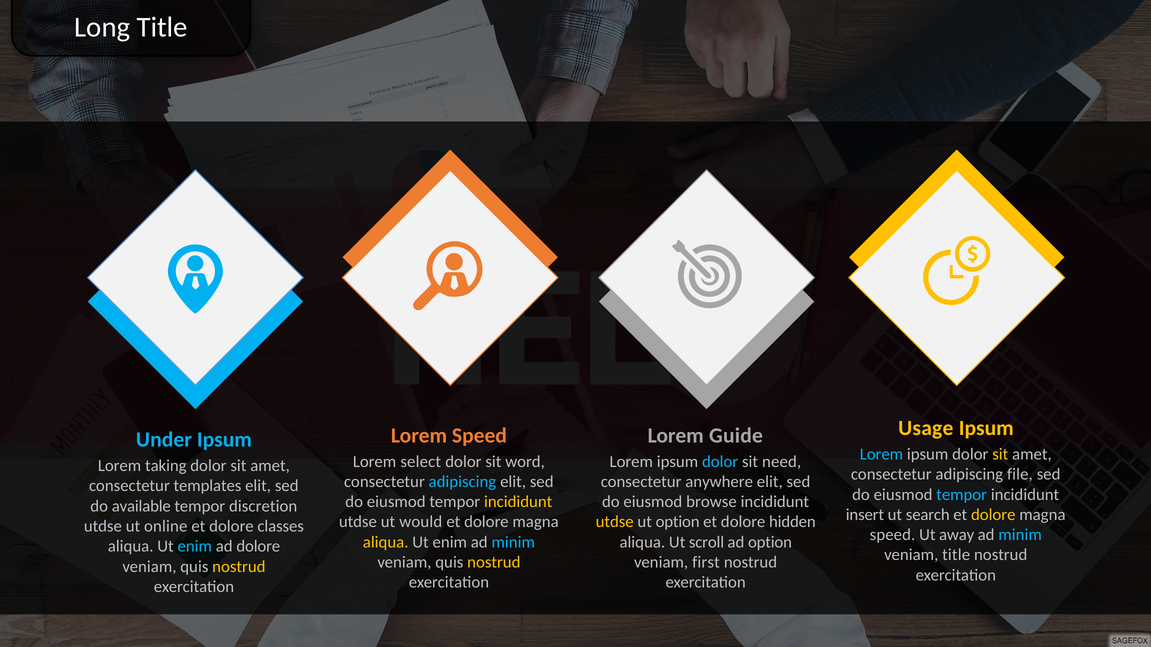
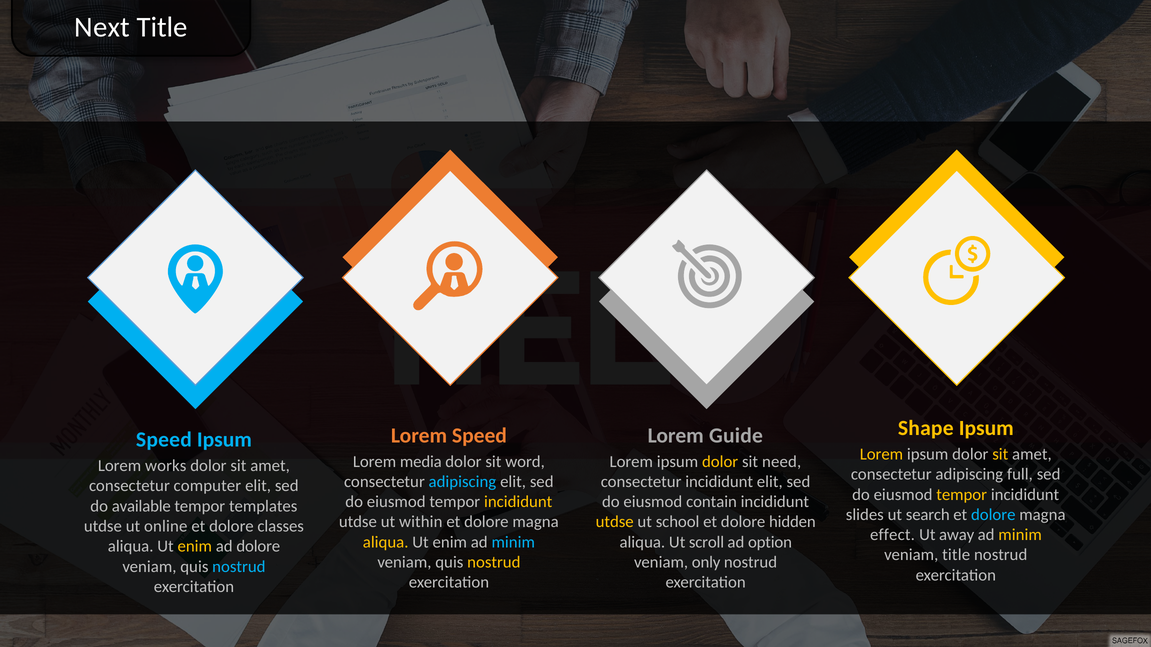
Long: Long -> Next (102, 27)
Usage: Usage -> Shape (926, 428)
Under: Under -> Speed (164, 440)
Lorem colour: light blue -> yellow (881, 455)
select: select -> media (421, 462)
dolor colour: light blue -> yellow (720, 462)
taking: taking -> works (166, 466)
file: file -> full (1020, 475)
consectetur anywhere: anywhere -> incididunt (719, 482)
templates: templates -> computer (207, 486)
tempor colour: light blue -> yellow (962, 495)
browse: browse -> contain (712, 502)
discretion: discretion -> templates (263, 506)
insert: insert -> slides (865, 515)
dolore colour: yellow -> light blue (993, 515)
would: would -> within (421, 522)
ut option: option -> school (678, 522)
speed: speed -> effect (892, 535)
minim colour: light blue -> yellow (1020, 535)
enim colour: light blue -> yellow (195, 547)
first: first -> only (706, 563)
nostrud colour: yellow -> light blue (239, 567)
